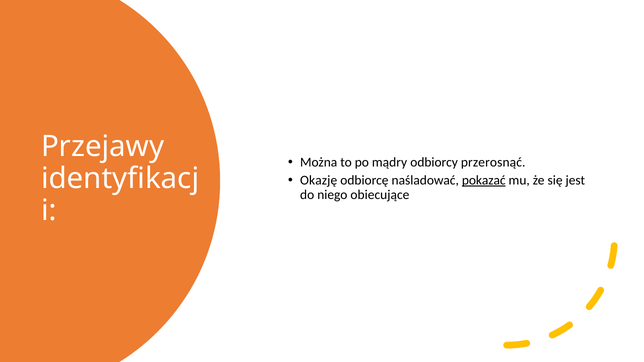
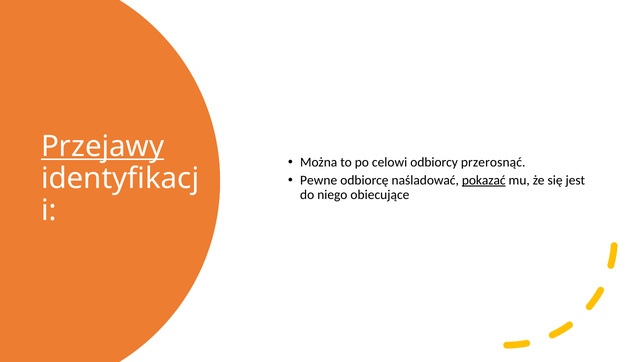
Przejawy underline: none -> present (103, 147)
mądry: mądry -> celowi (390, 163)
Okazję: Okazję -> Pewne (319, 180)
